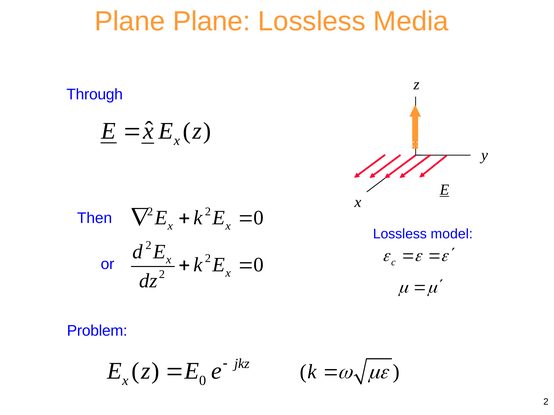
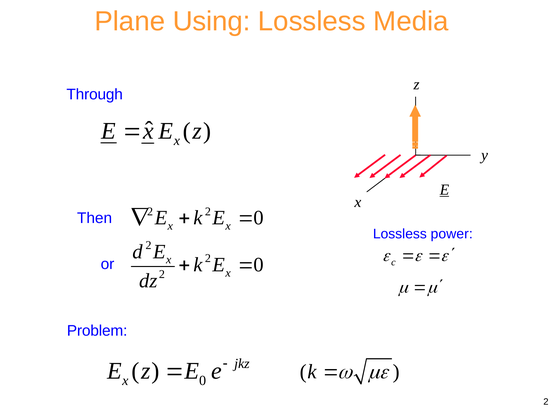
Plane Plane: Plane -> Using (212, 21)
model: model -> power (452, 234)
